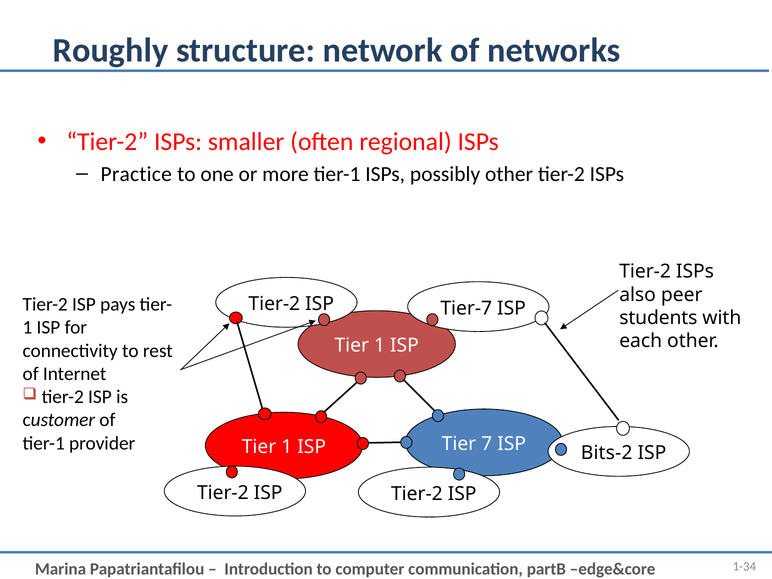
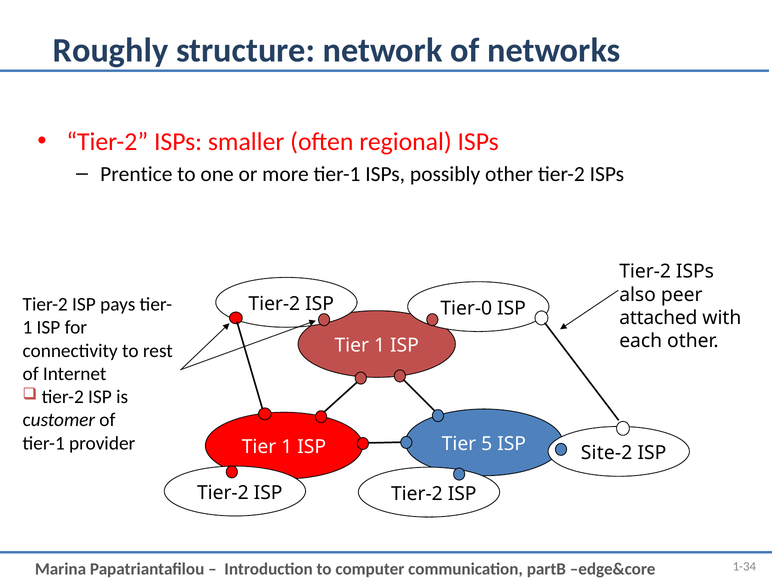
Practice: Practice -> Prentice (136, 174)
Tier-7: Tier-7 -> Tier-0 (466, 308)
students: students -> attached (658, 318)
7: 7 -> 5 (487, 444)
Bits-2: Bits-2 -> Site-2 (607, 453)
